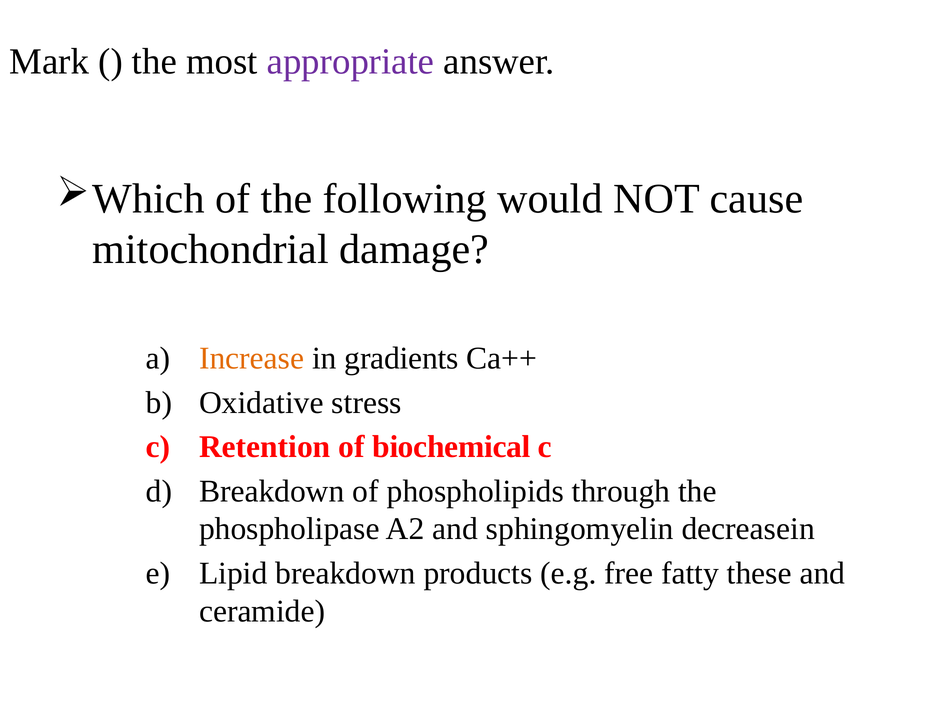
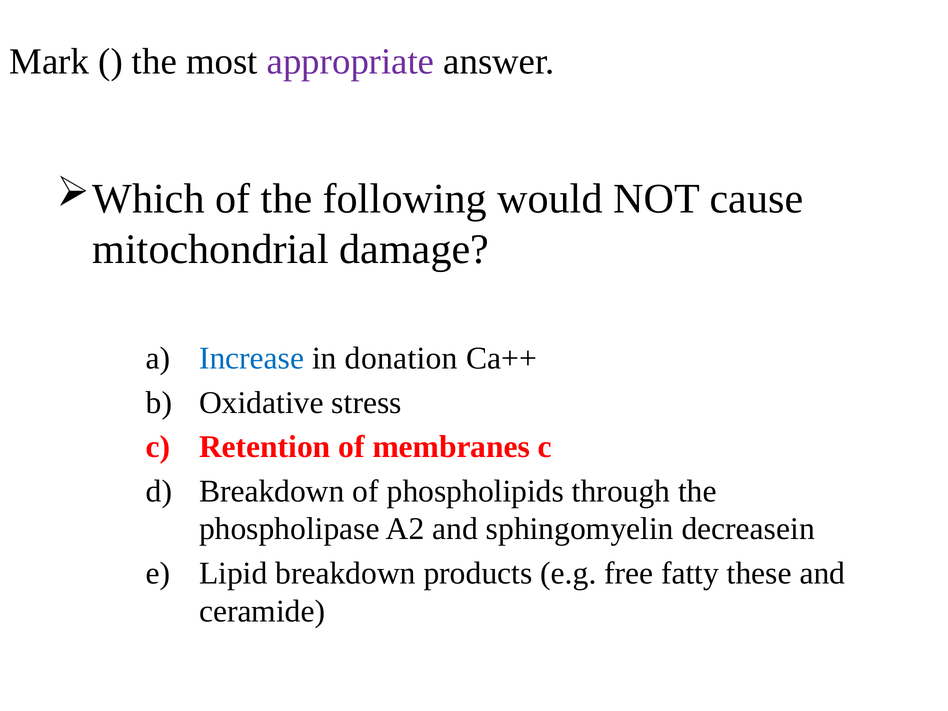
Increase colour: orange -> blue (252, 358)
gradients: gradients -> donation (401, 358)
biochemical: biochemical -> membranes (451, 447)
